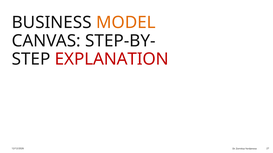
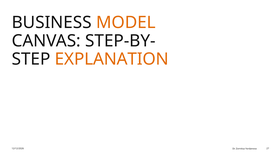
EXPLANATION colour: red -> orange (112, 59)
